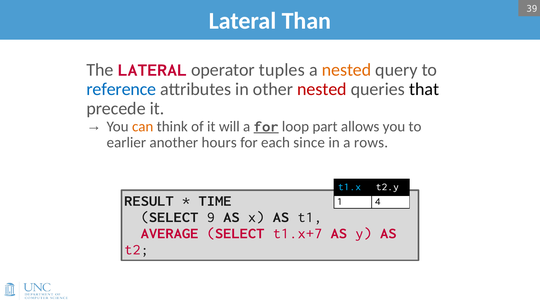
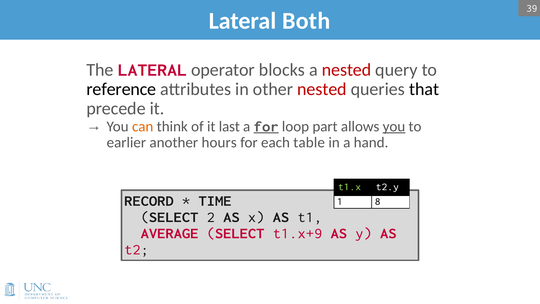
Than: Than -> Both (306, 21)
tuples: tuples -> blocks (282, 70)
nested colour: orange -> red (347, 70)
reference colour: blue -> black (121, 89)
will: will -> last (229, 126)
you underline: none -> present (394, 126)
since: since -> table (309, 143)
rows: rows -> hand (371, 143)
t1.x colour: light blue -> light green (350, 187)
RESULT: RESULT -> RECORD (149, 201)
4: 4 -> 8 (378, 201)
9: 9 -> 2 (211, 217)
t1.x+7: t1.x+7 -> t1.x+9 (298, 233)
